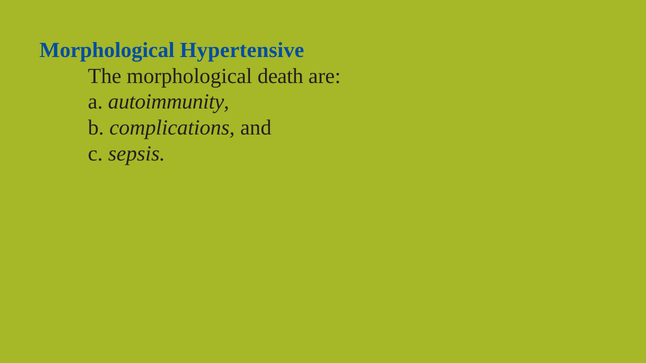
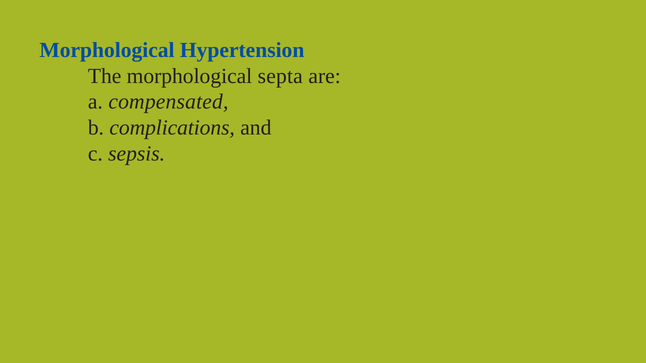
Hypertensive: Hypertensive -> Hypertension (242, 50)
death: death -> septa (280, 76)
autoimmunity: autoimmunity -> compensated (168, 102)
